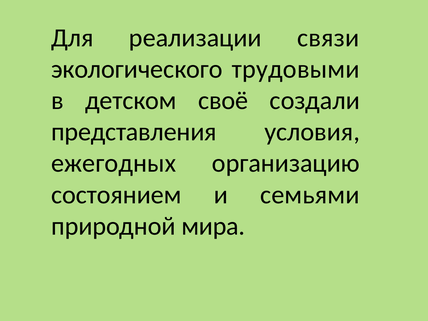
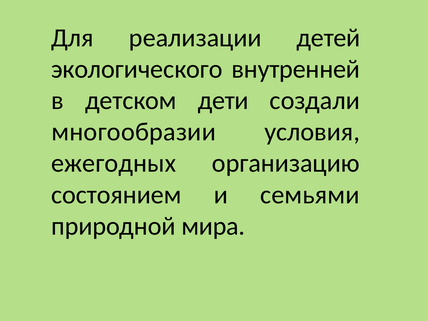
связи: связи -> детей (329, 38)
трудовыми: трудовыми -> внутренней (296, 69)
своё: своё -> дети (223, 101)
представления: представления -> многообразии (134, 132)
